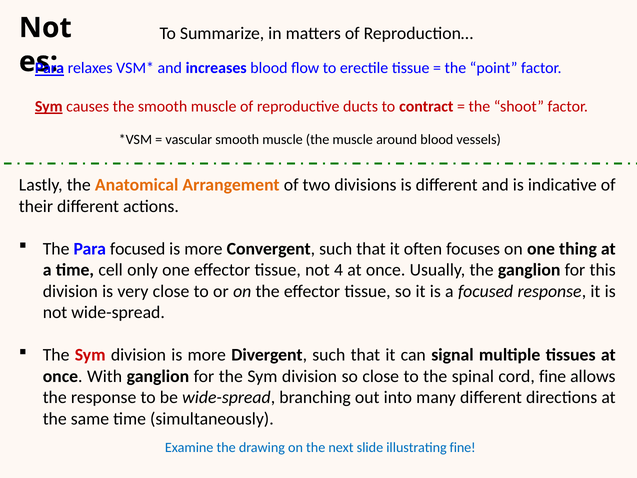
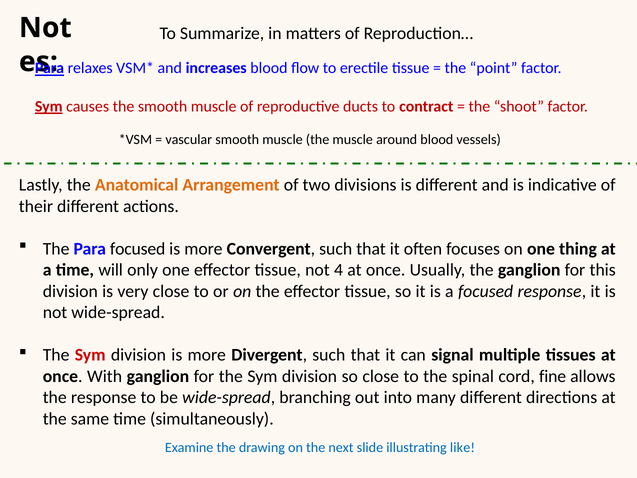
cell: cell -> will (111, 270)
illustrating fine: fine -> like (462, 447)
